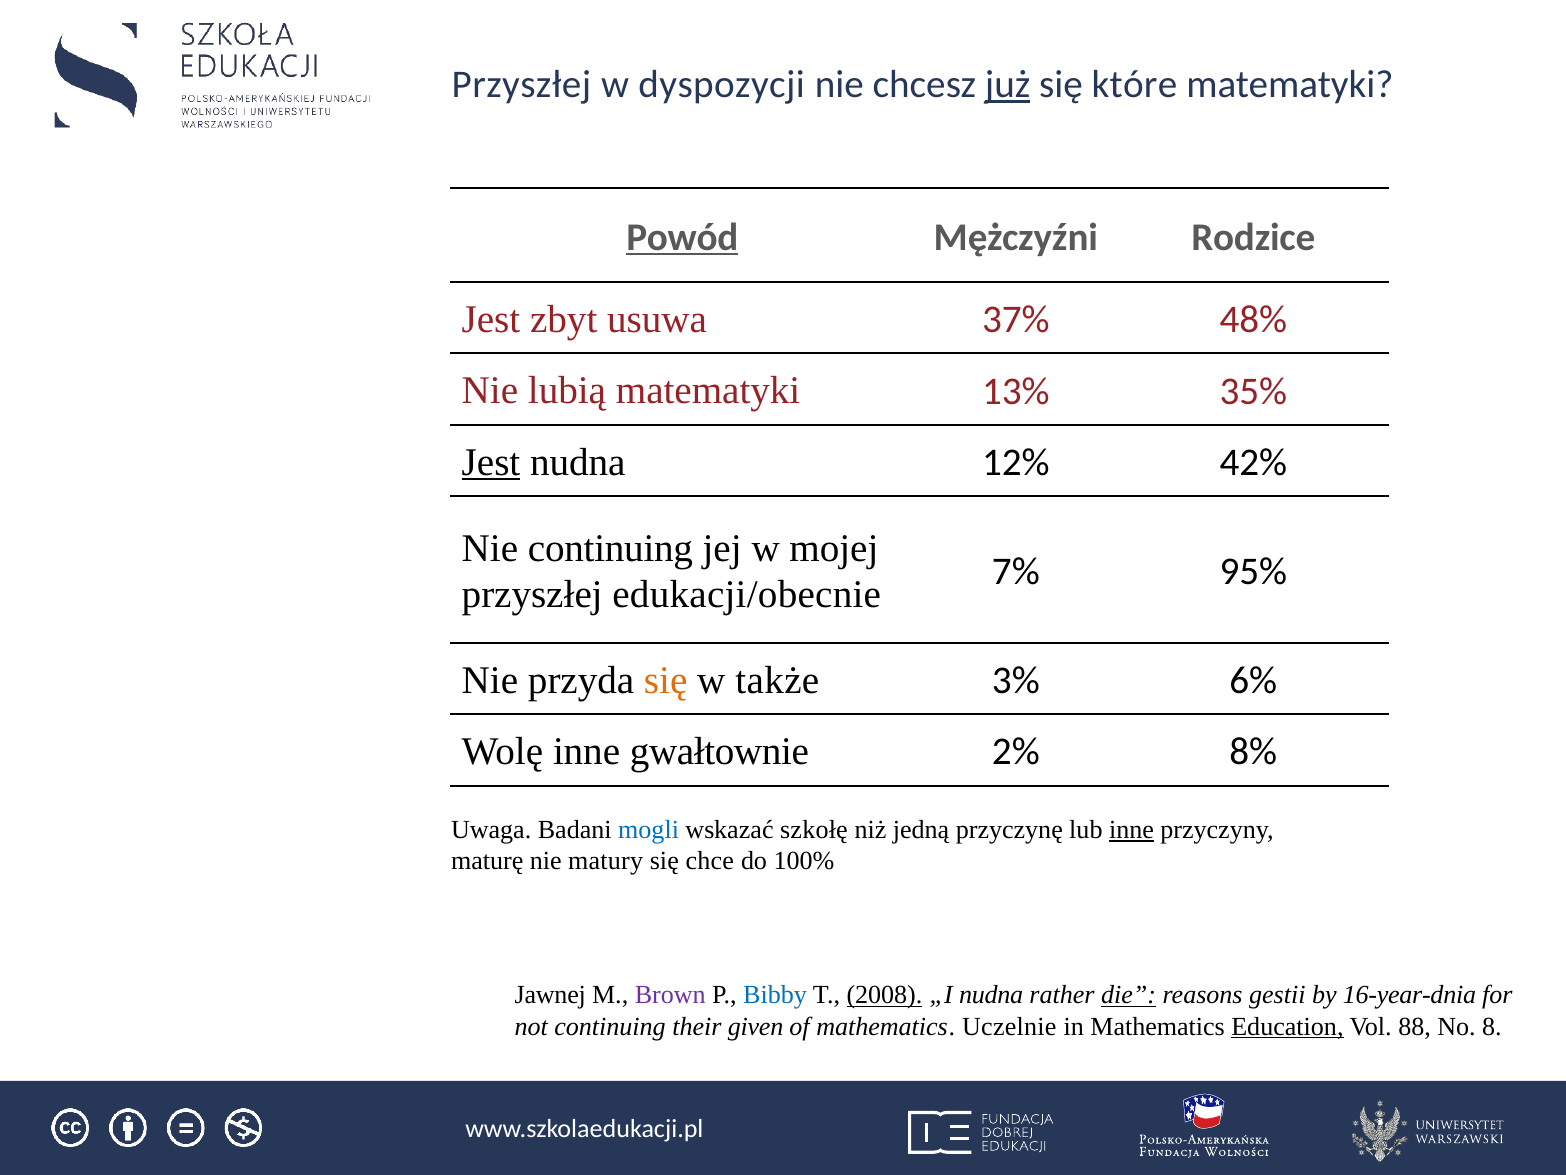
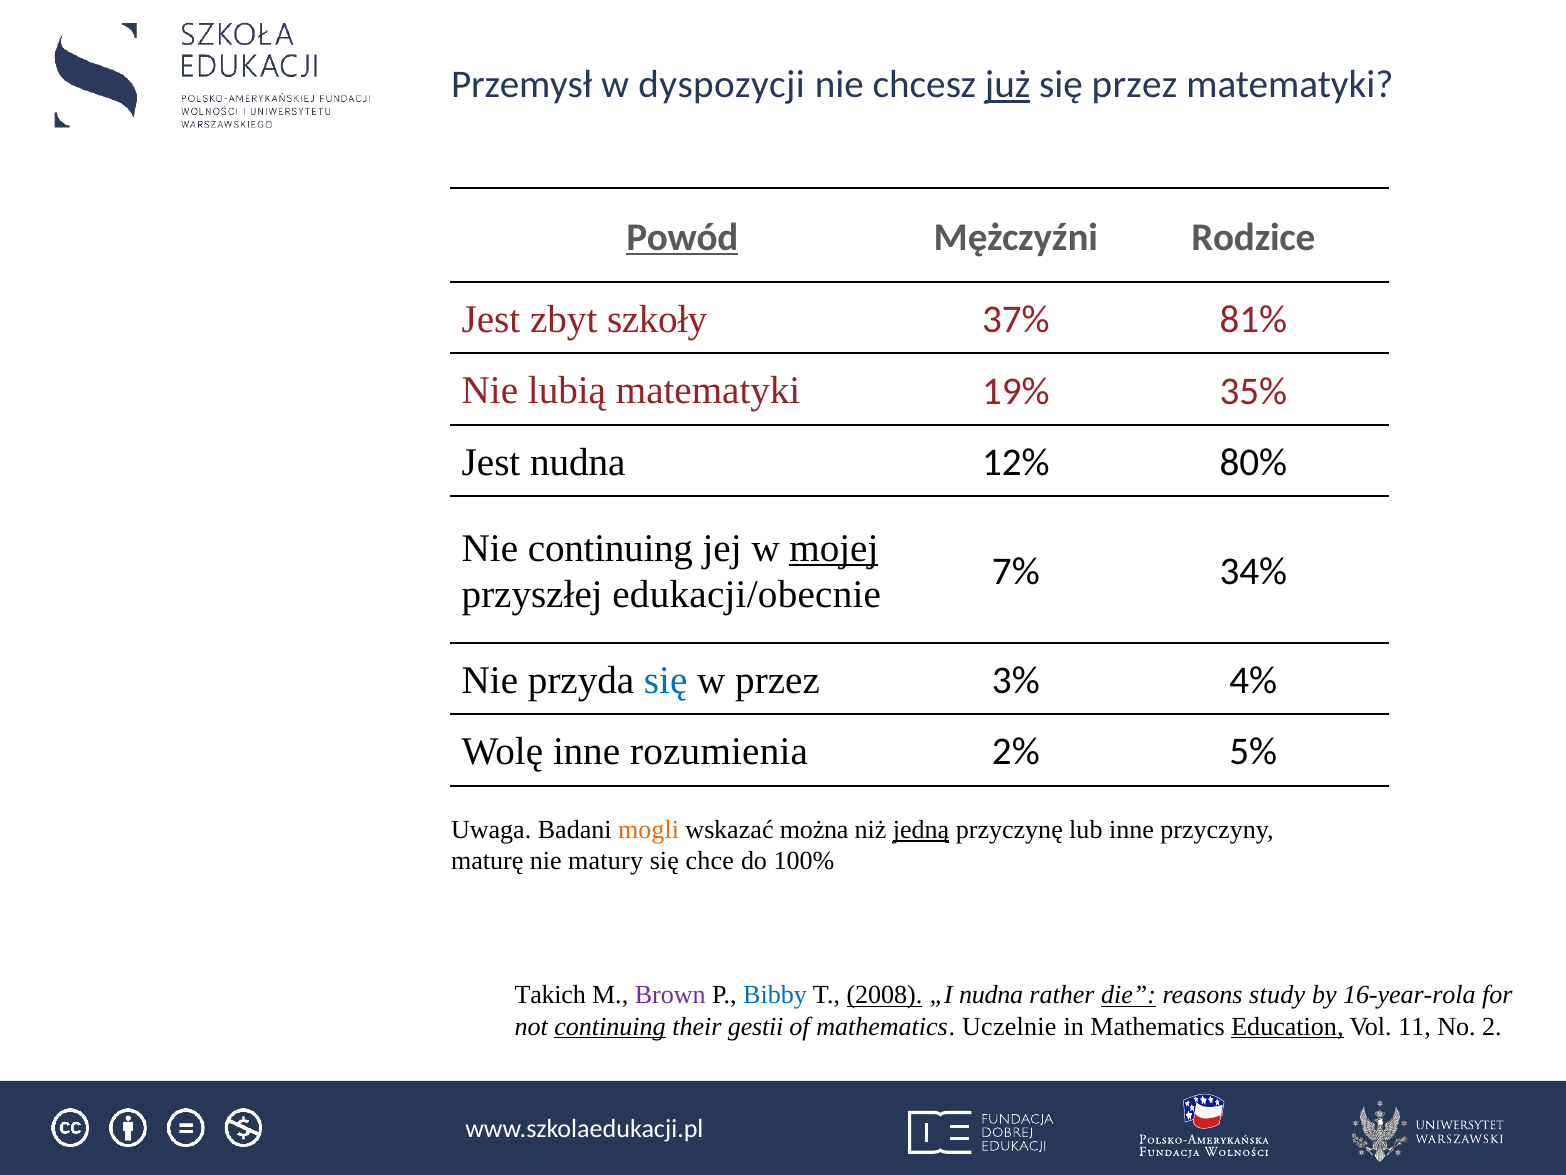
Przyszłej: Przyszłej -> Przemysł (522, 85)
się które: które -> przez (1135, 85)
usuwa: usuwa -> szkoły (657, 319)
48%: 48% -> 81% (1253, 320)
13%: 13% -> 19% (1016, 391)
Jest underline: present -> none (491, 462)
42%: 42% -> 80% (1253, 462)
mojej underline: none -> present (834, 548)
95%: 95% -> 34% (1253, 571)
się colour: orange -> blue (666, 680)
w także: także -> przez (778, 680)
6%: 6% -> 4% (1253, 680)
gwałtownie: gwałtownie -> rozumienia (719, 751)
8%: 8% -> 5% (1253, 752)
mogli colour: blue -> orange (649, 829)
szkołę: szkołę -> można (814, 829)
jedną underline: none -> present (921, 829)
inne underline: present -> none (1131, 829)
Jawnej: Jawnej -> Takich (550, 995)
gestii: gestii -> study (1277, 995)
16-year-dnia: 16-year-dnia -> 16-year-rola (1409, 995)
continuing underline: none -> present (610, 1026)
given: given -> gestii (756, 1026)
88: 88 -> 11 (1415, 1026)
8: 8 -> 2 (1492, 1026)
